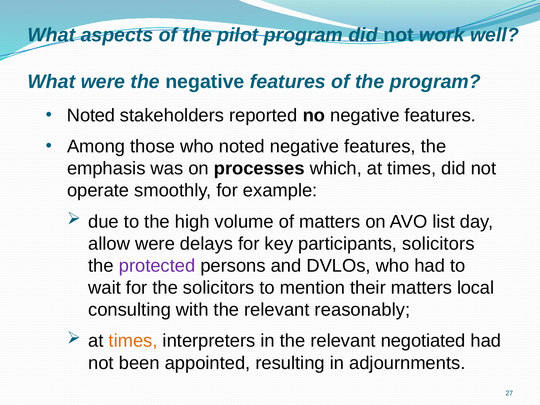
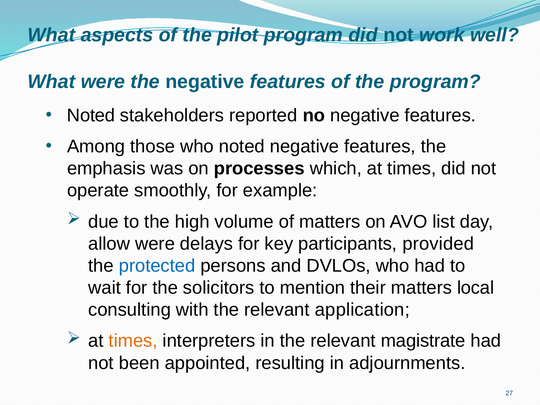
participants solicitors: solicitors -> provided (438, 244)
protected colour: purple -> blue (157, 266)
reasonably: reasonably -> application (362, 310)
negotiated: negotiated -> magistrate (423, 341)
